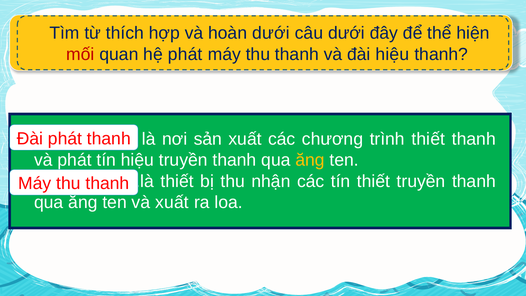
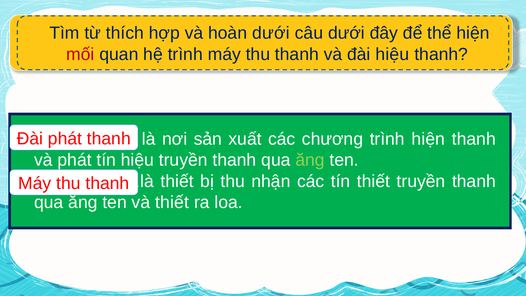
hệ phát: phát -> trình (185, 54)
trình thiết: thiết -> hiện (428, 139)
ăng colour: yellow -> light green (310, 160)
và xuất: xuất -> thiết (172, 202)
